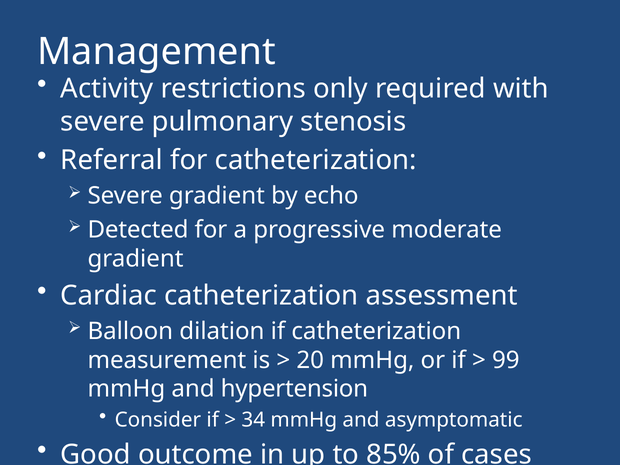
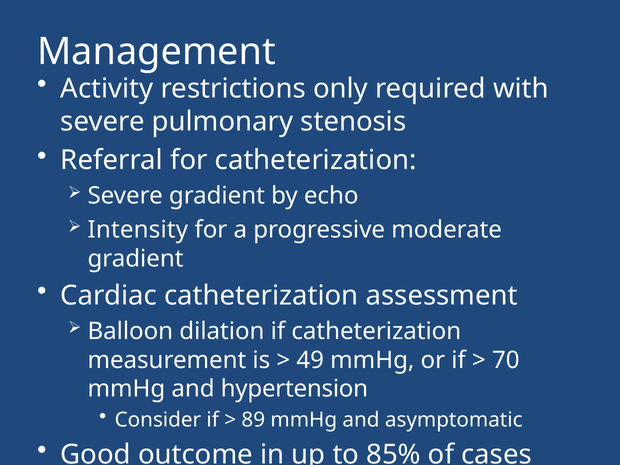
Detected: Detected -> Intensity (138, 230)
20: 20 -> 49 (310, 360)
99: 99 -> 70 (506, 360)
34: 34 -> 89 (253, 420)
